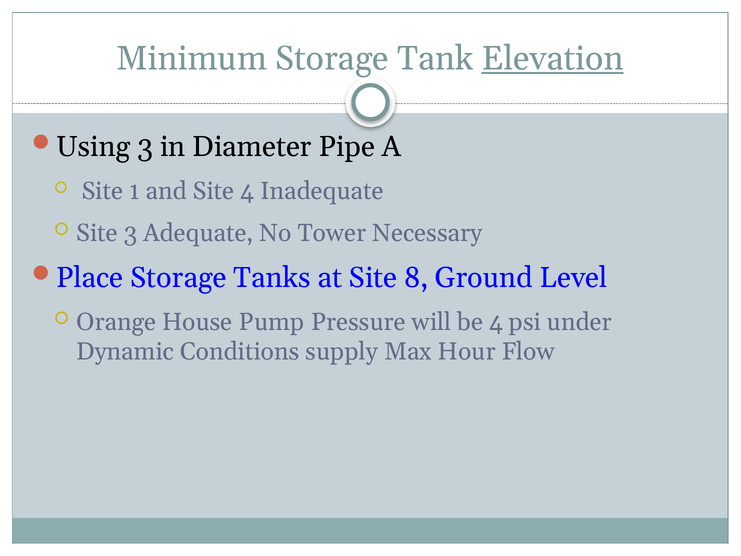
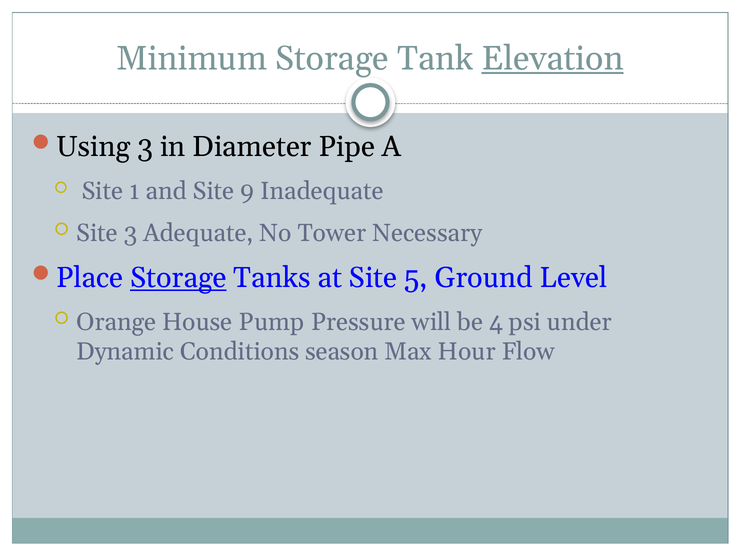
Site 4: 4 -> 9 (247, 191)
Storage underline: none -> present (178, 278)
8: 8 -> 5 (416, 278)
supply: supply -> season (342, 352)
